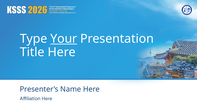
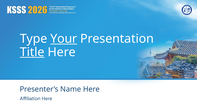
Title underline: none -> present (32, 52)
